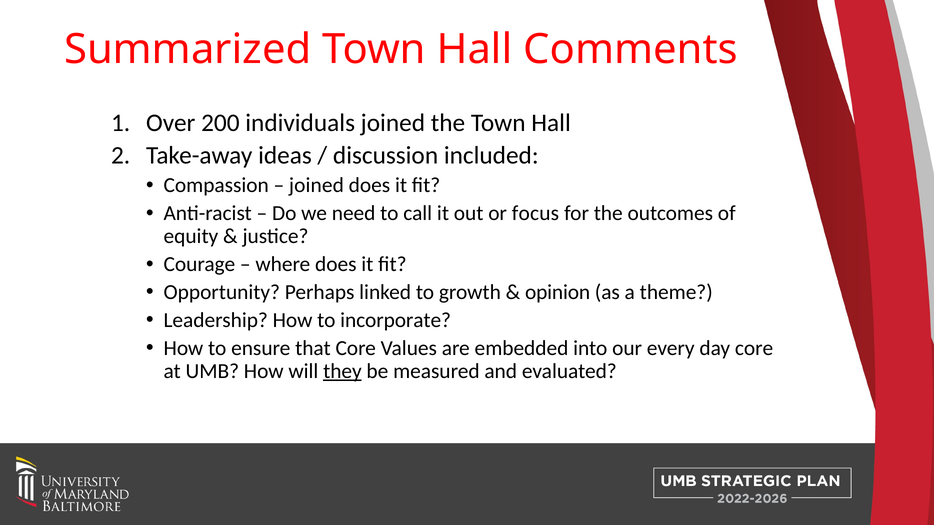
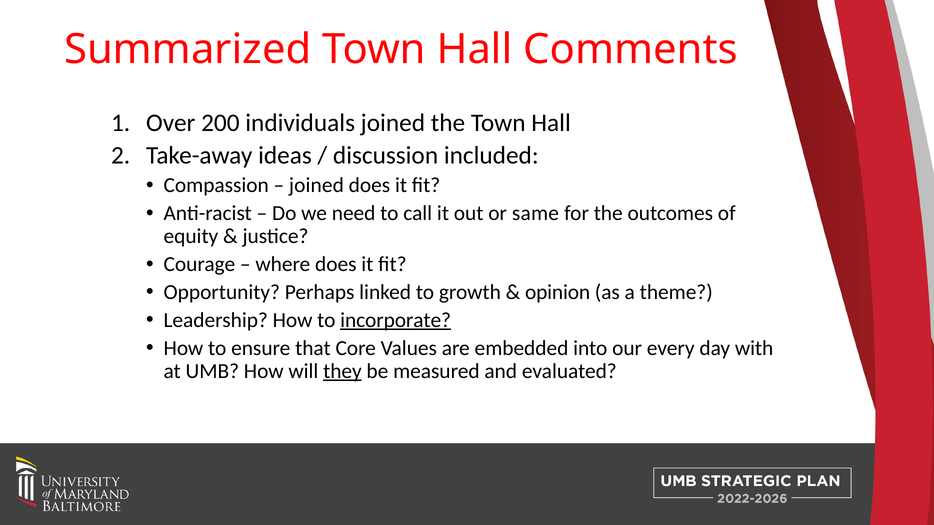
focus: focus -> same (535, 213)
incorporate underline: none -> present (396, 320)
day core: core -> with (754, 348)
